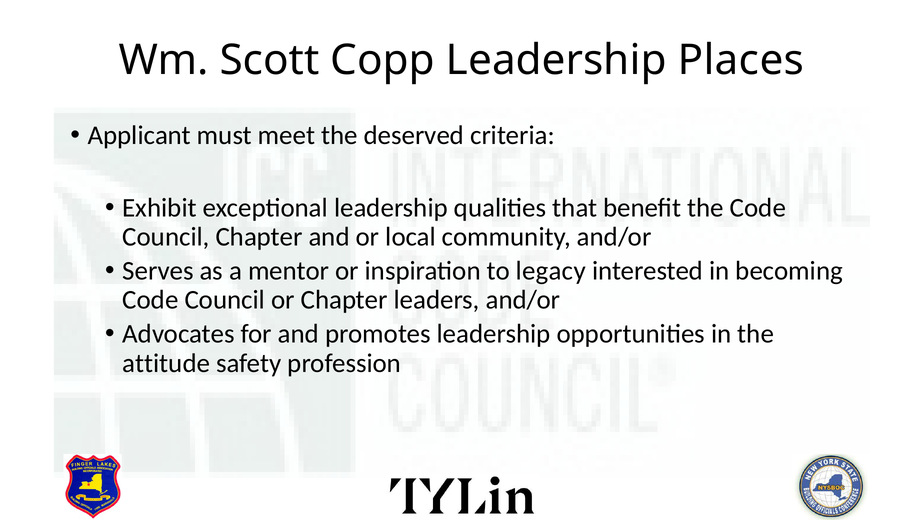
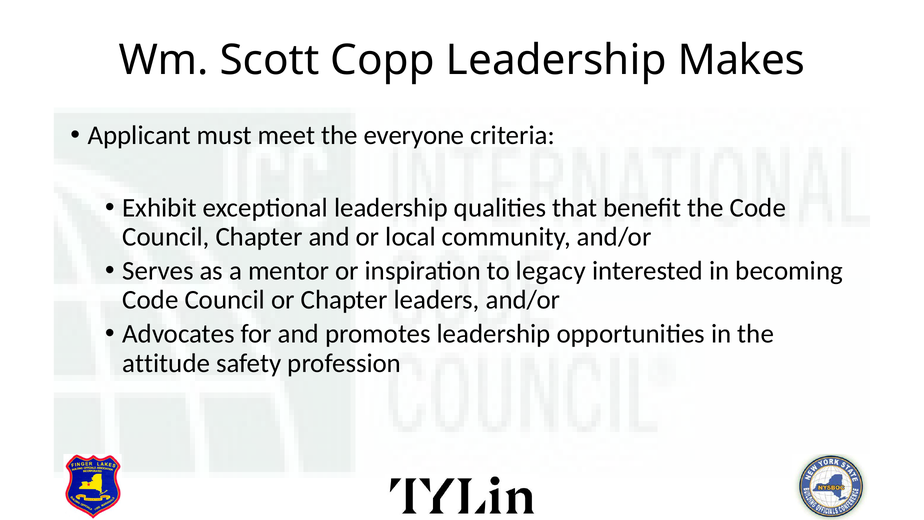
Places: Places -> Makes (741, 60)
deserved: deserved -> everyone (414, 135)
